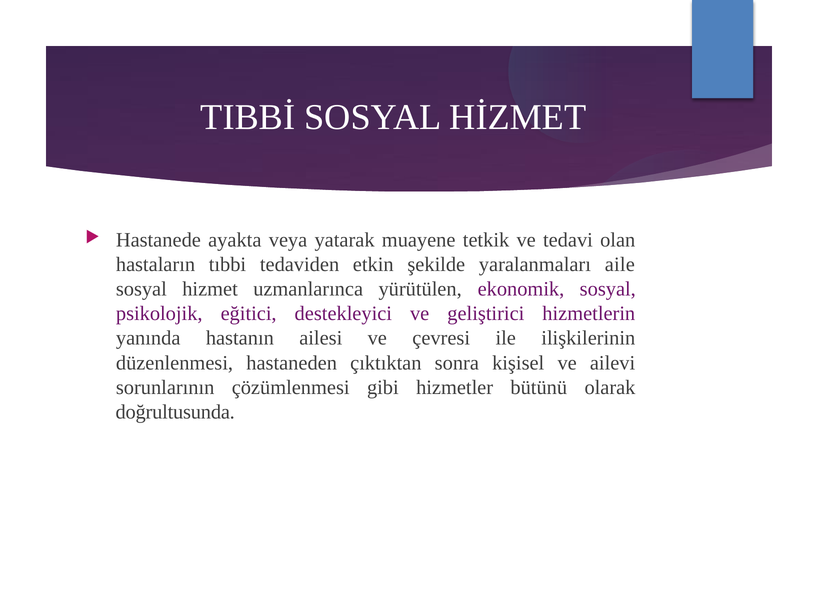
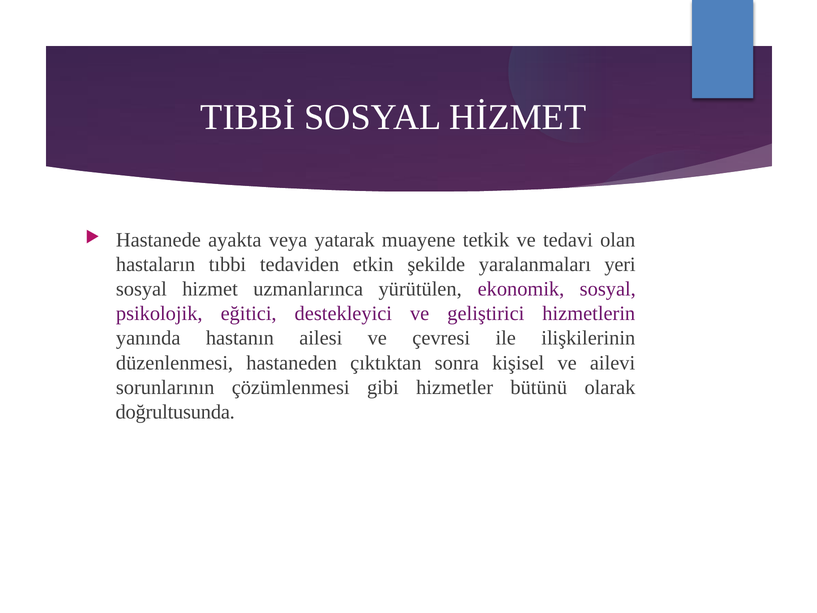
aile: aile -> yeri (620, 265)
